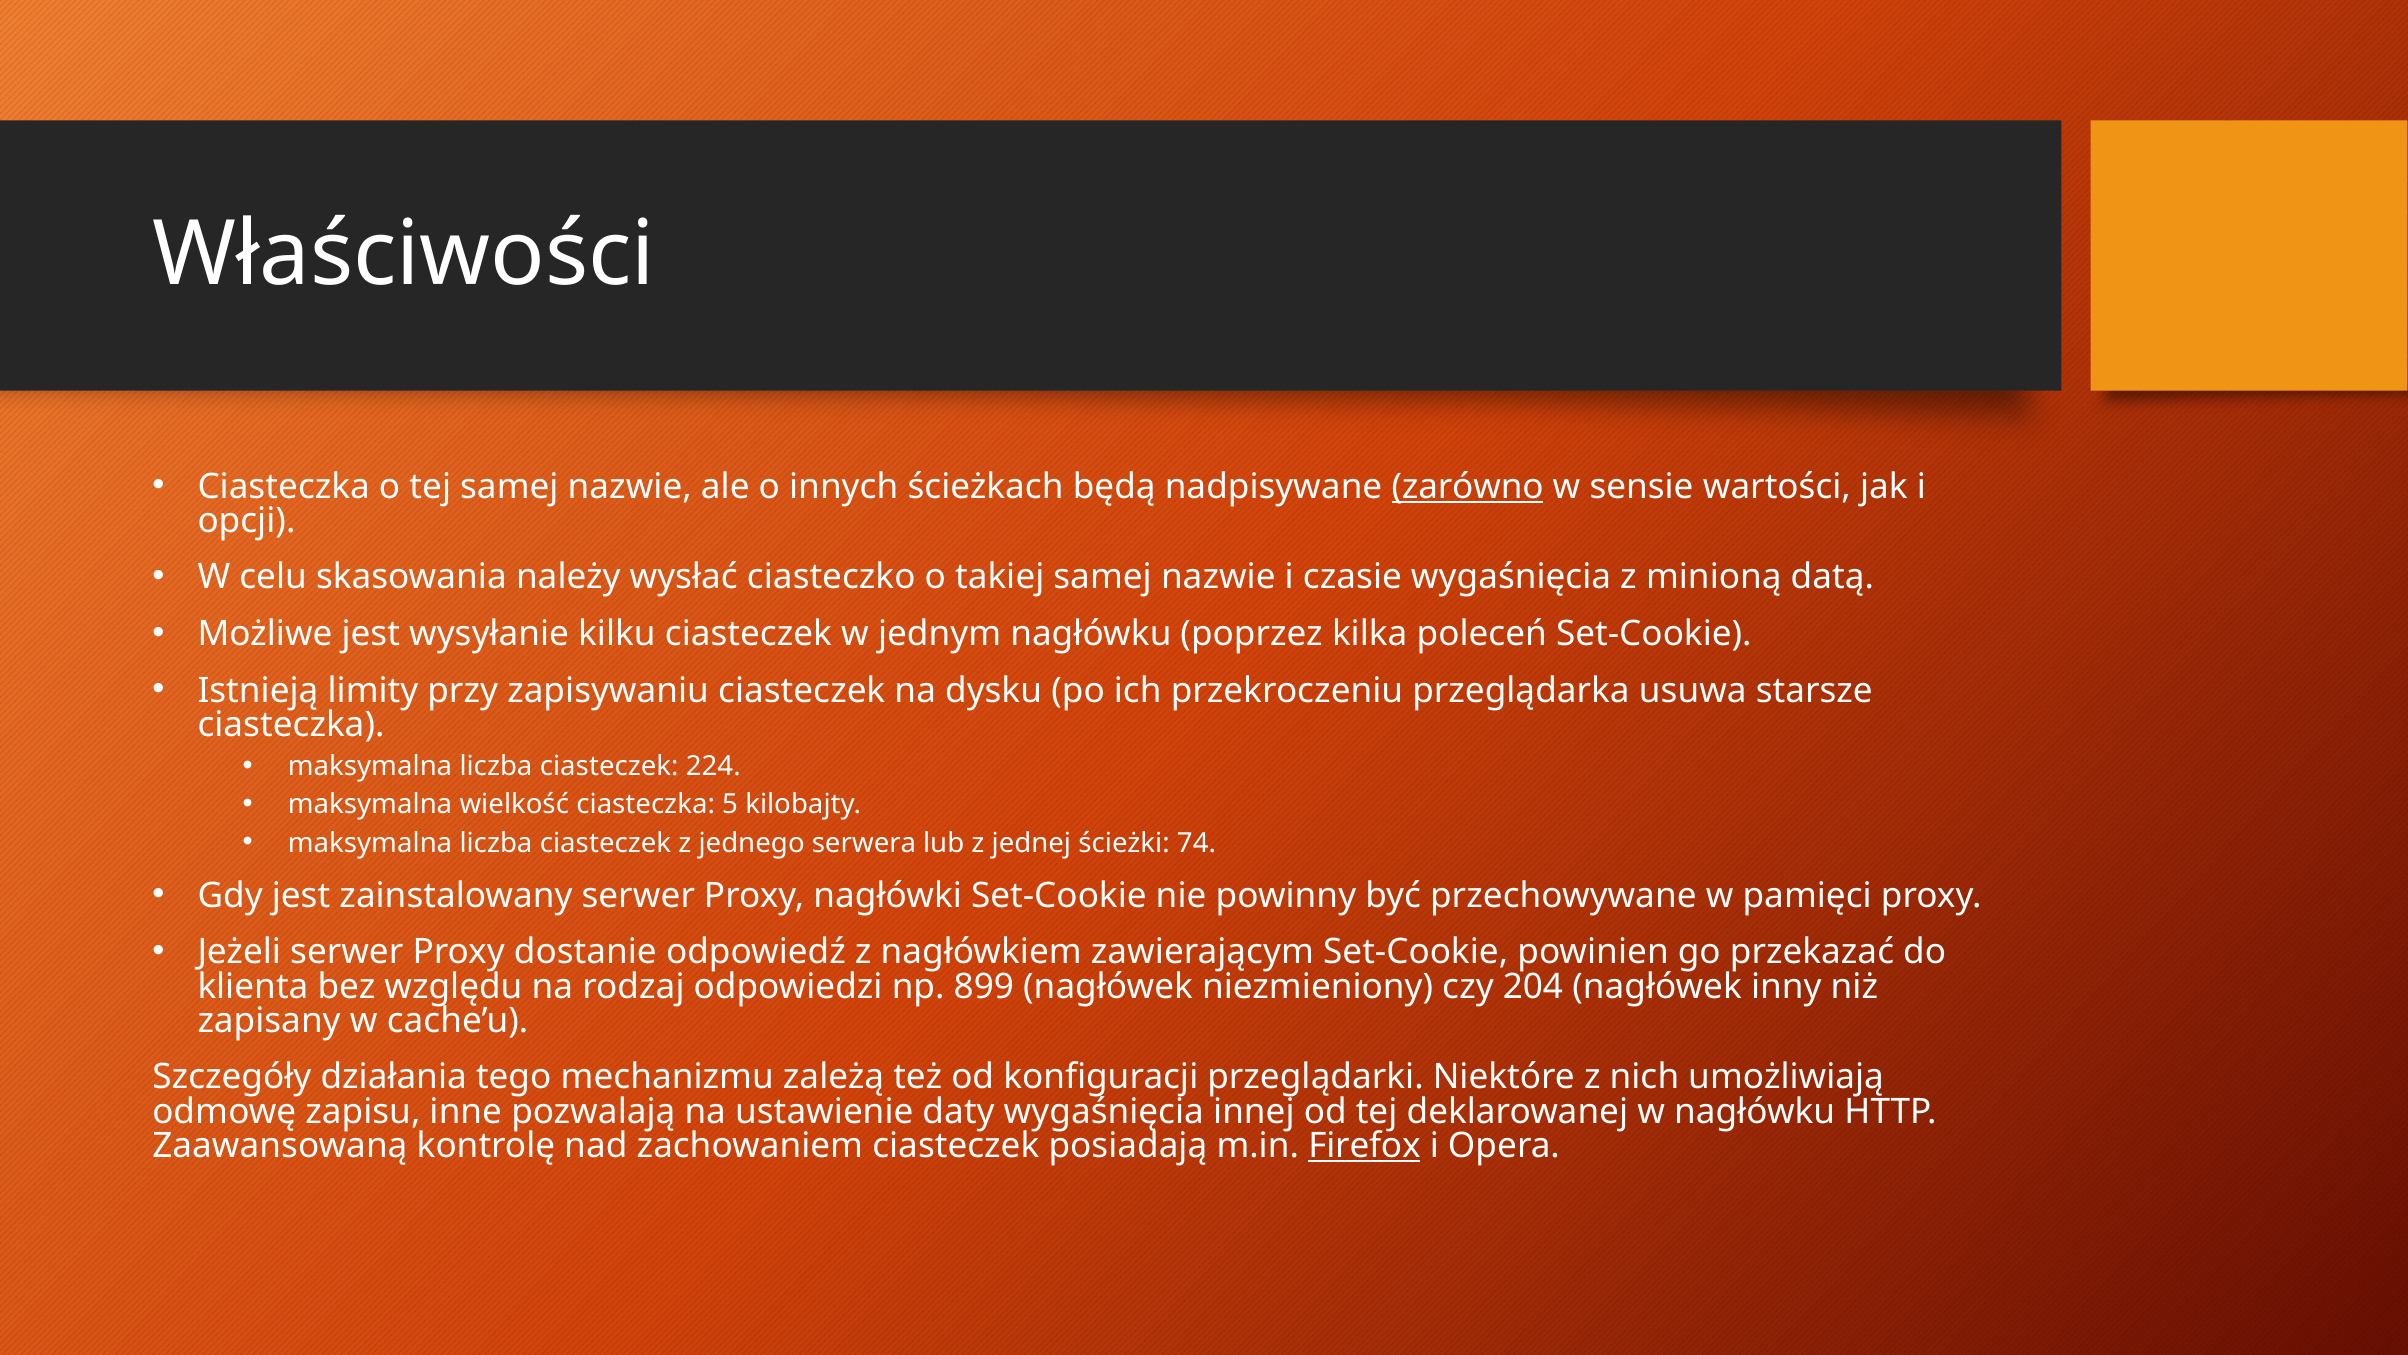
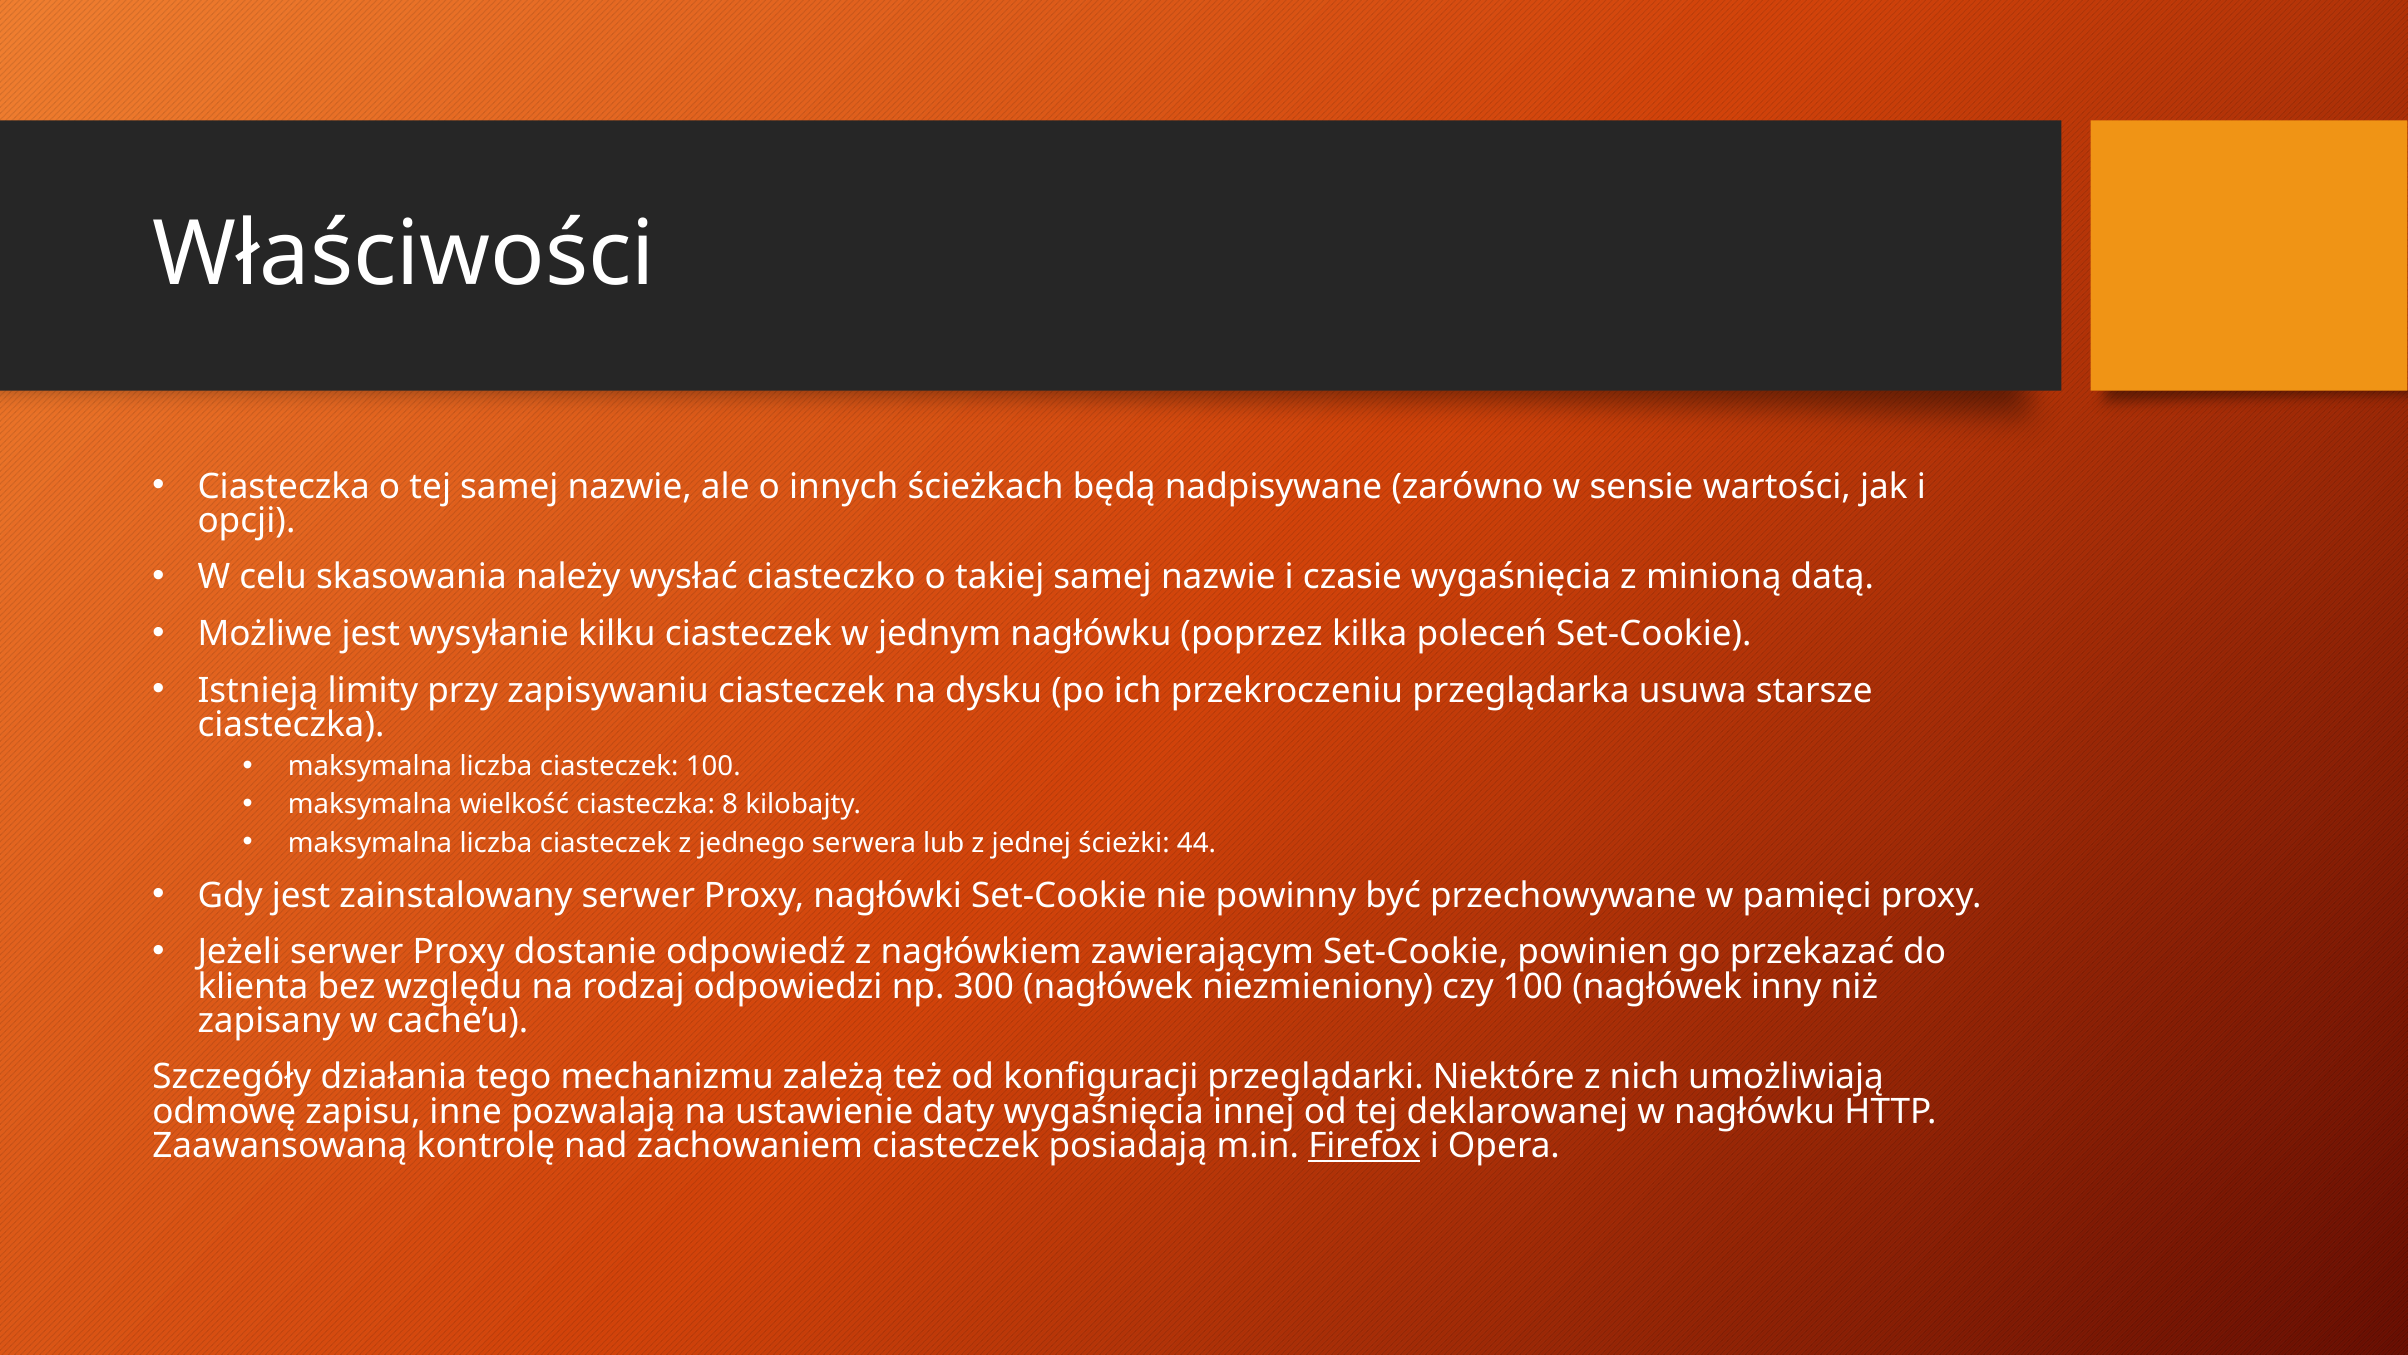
zarówno underline: present -> none (1468, 486)
ciasteczek 224: 224 -> 100 (713, 767)
5: 5 -> 8 (730, 805)
74: 74 -> 44 (1196, 843)
899: 899 -> 300 (984, 986)
czy 204: 204 -> 100 (1533, 986)
